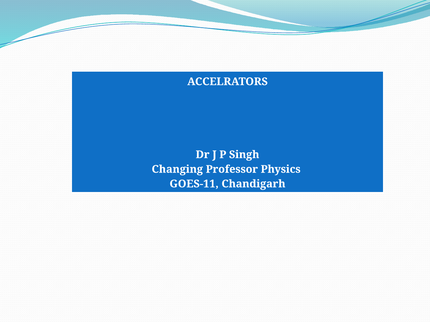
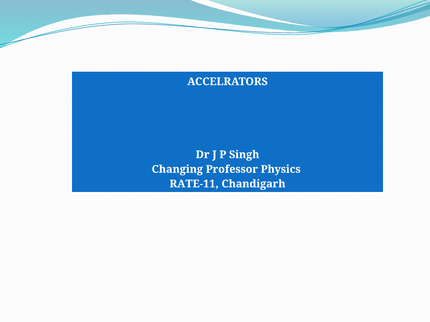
GOES-11: GOES-11 -> RATE-11 (194, 184)
